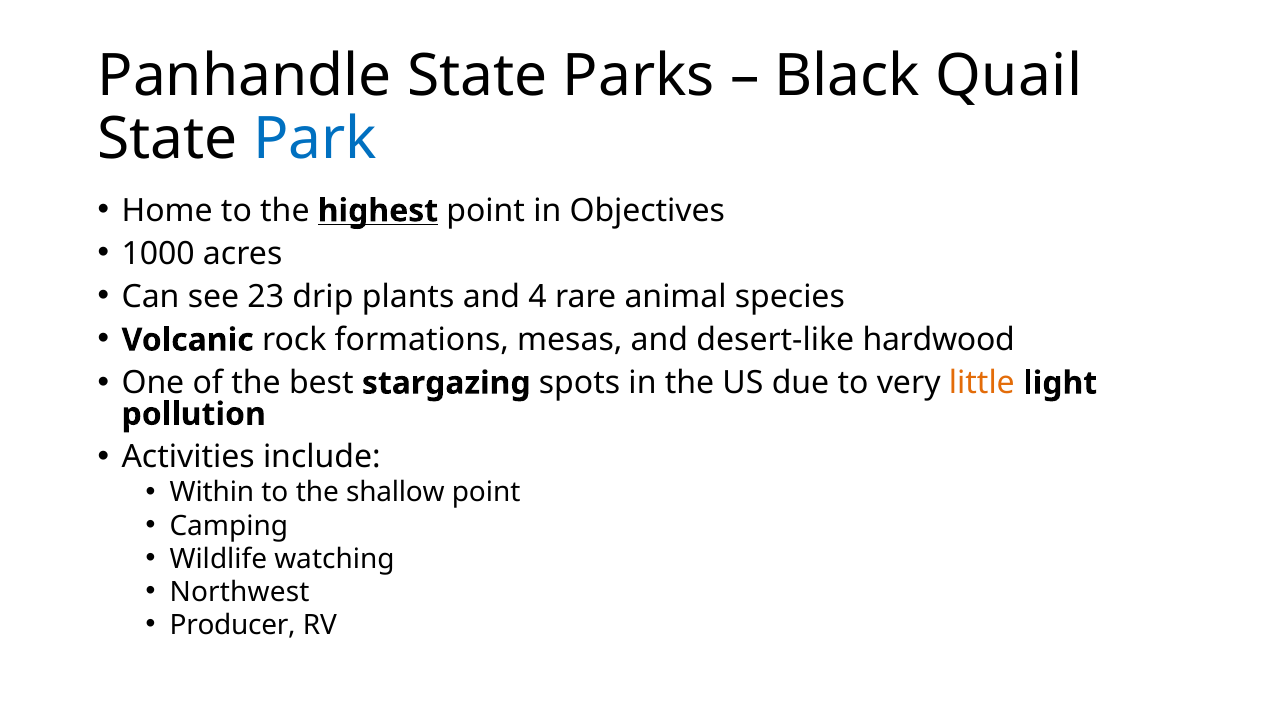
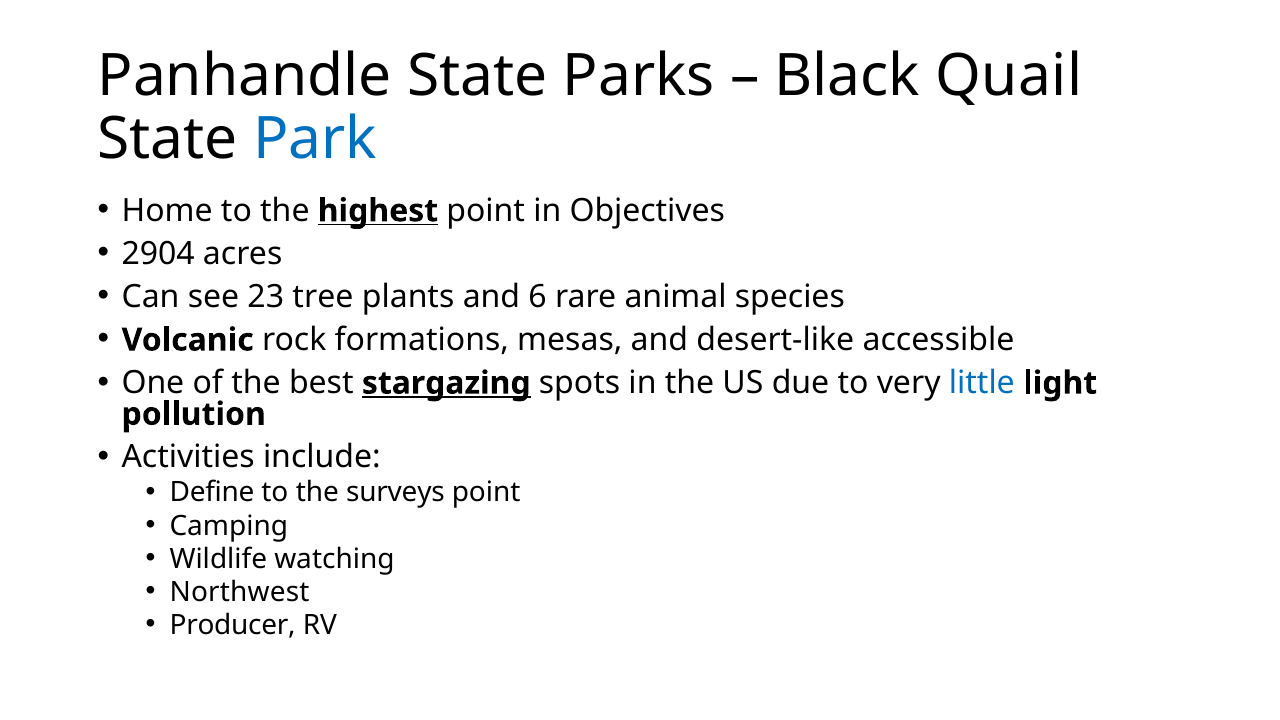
1000: 1000 -> 2904 (158, 254)
drip: drip -> tree (323, 297)
4: 4 -> 6 (538, 297)
hardwood: hardwood -> accessible (939, 340)
stargazing underline: none -> present (446, 383)
little colour: orange -> blue (982, 383)
Within: Within -> Define (212, 493)
shallow: shallow -> surveys (395, 493)
